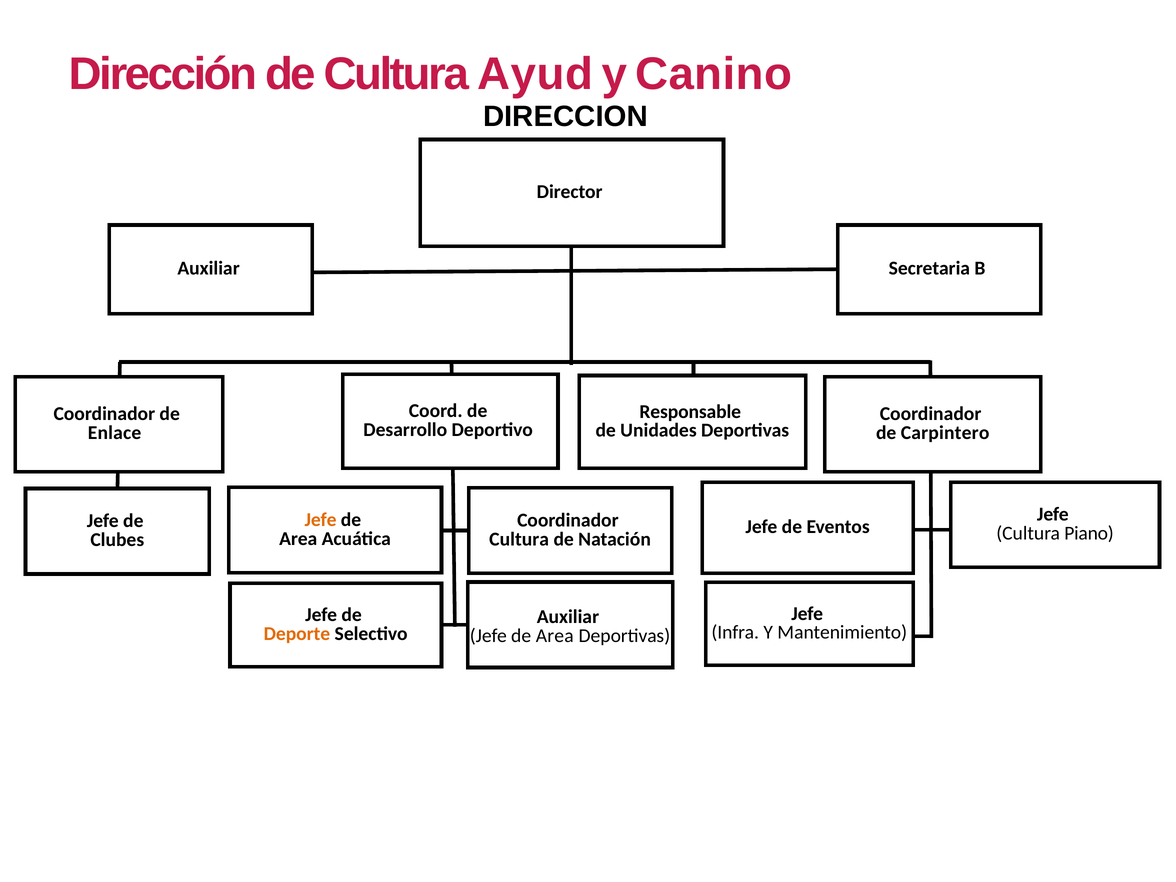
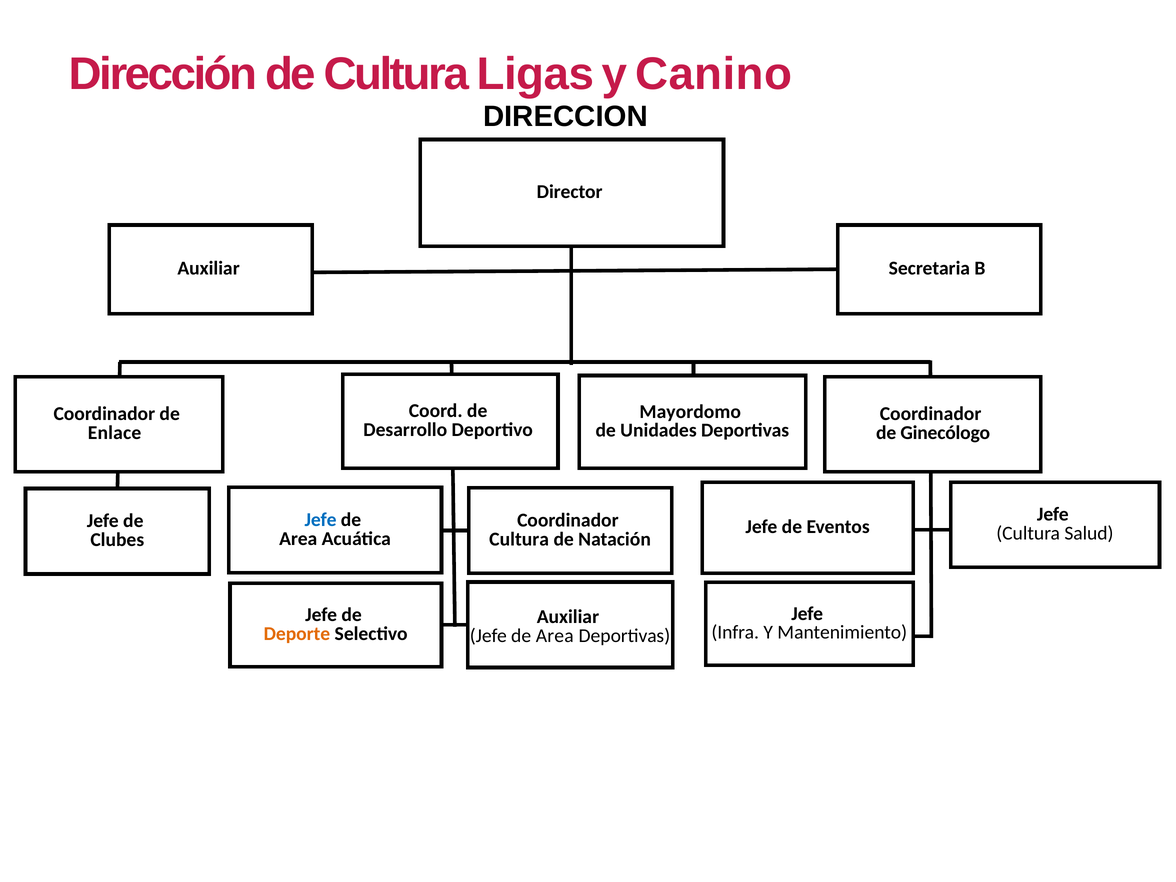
Ayud: Ayud -> Ligas (536, 74)
Responsable: Responsable -> Mayordomo (690, 412)
Carpintero: Carpintero -> Ginecólogo (945, 433)
Jefe colour: orange -> blue (321, 520)
Piano: Piano -> Salud (1089, 533)
